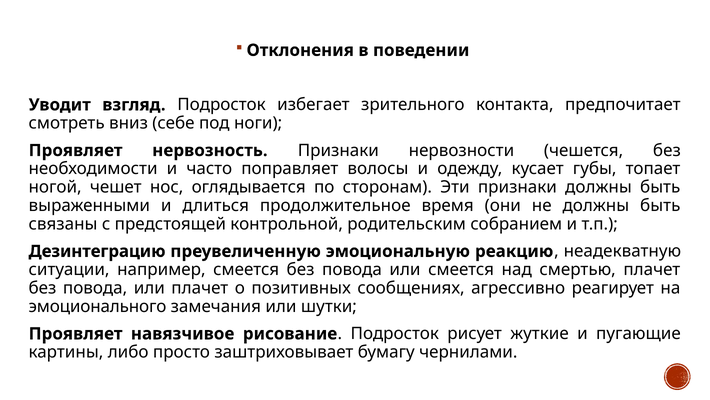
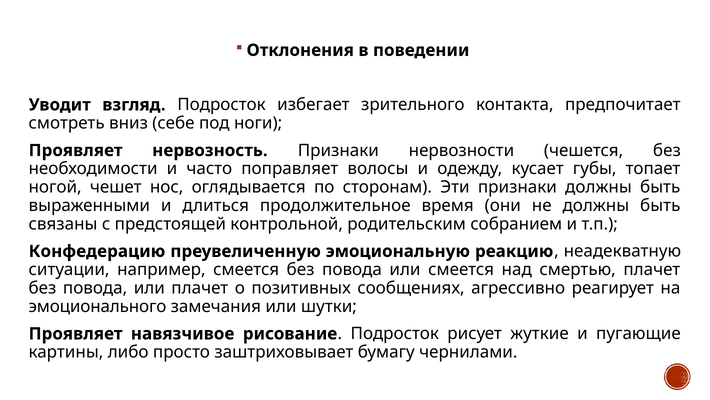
Дезинтеграцию: Дезинтеграцию -> Конфедерацию (97, 251)
